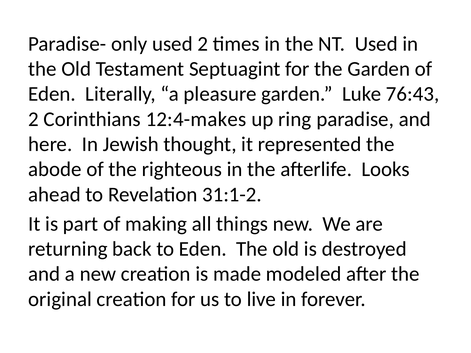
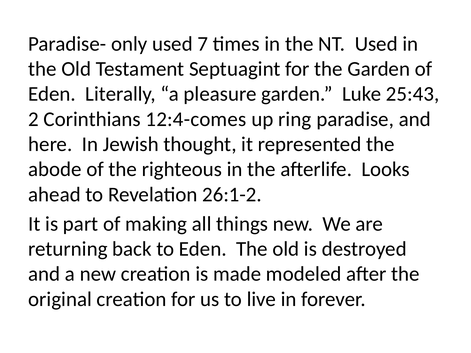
used 2: 2 -> 7 (203, 44)
76:43: 76:43 -> 25:43 (413, 94)
12:4-makes: 12:4-makes -> 12:4-comes (196, 119)
31:1-2: 31:1-2 -> 26:1-2 (232, 195)
